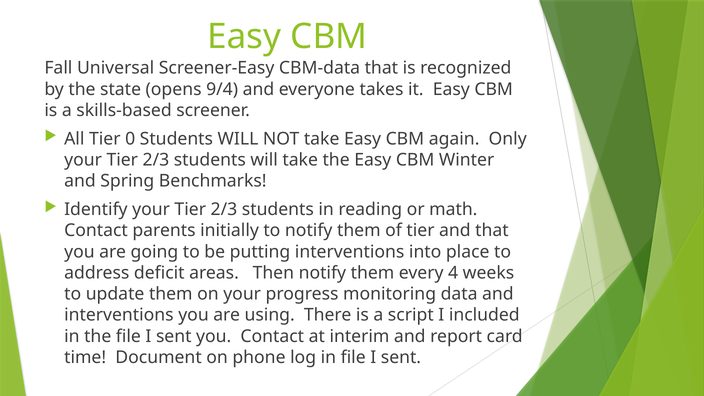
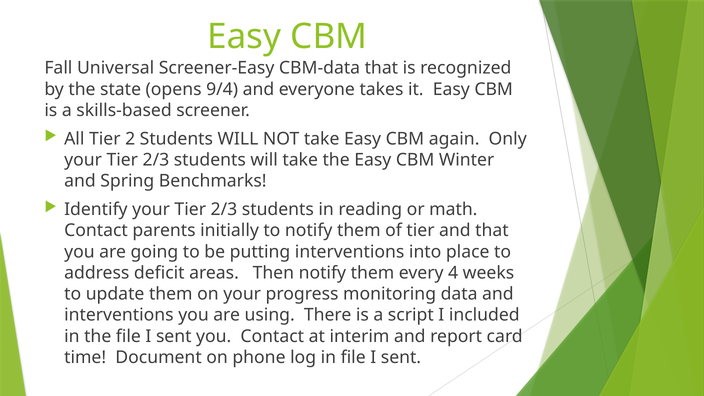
0: 0 -> 2 (130, 139)
